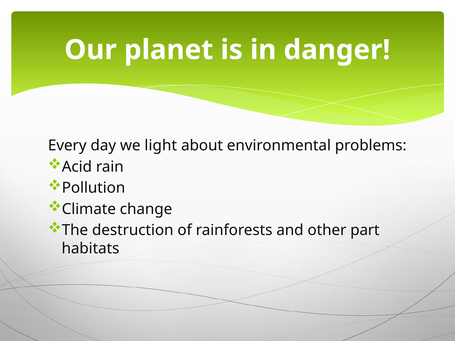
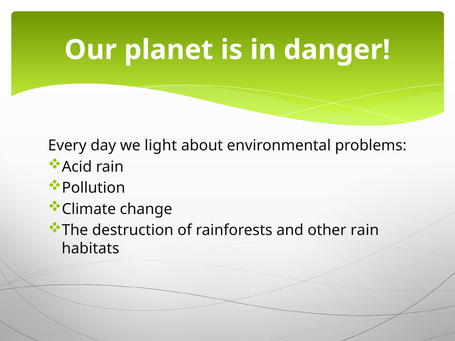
other part: part -> rain (365, 230)
